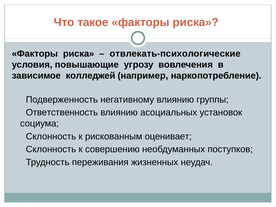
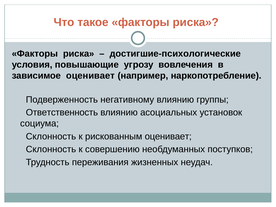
отвлекать-психологические: отвлекать-психологические -> достигшие-психологические (175, 54)
зависимое колледжей: колледжей -> оценивает (90, 76)
